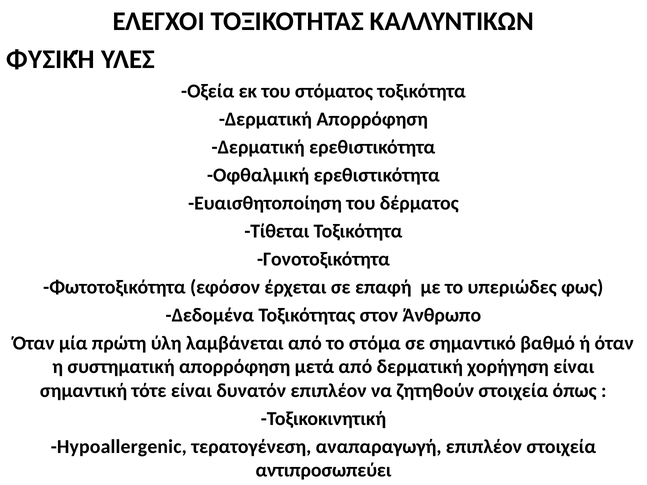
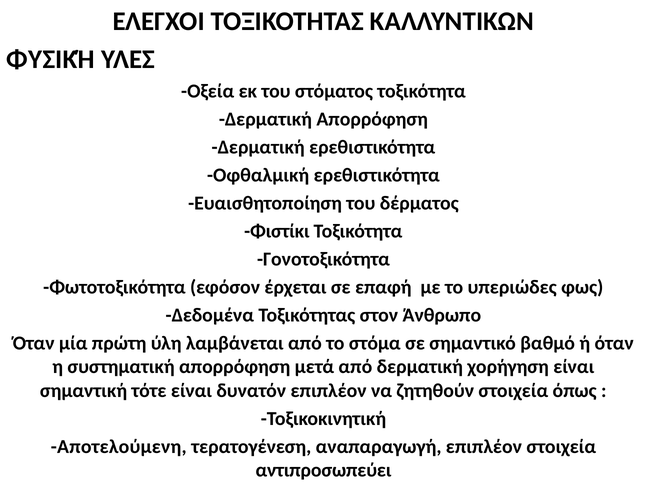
Τίθεται: Τίθεται -> Φιστίκι (277, 231)
Hypoallergenic: Hypoallergenic -> Αποτελούμενη (119, 447)
